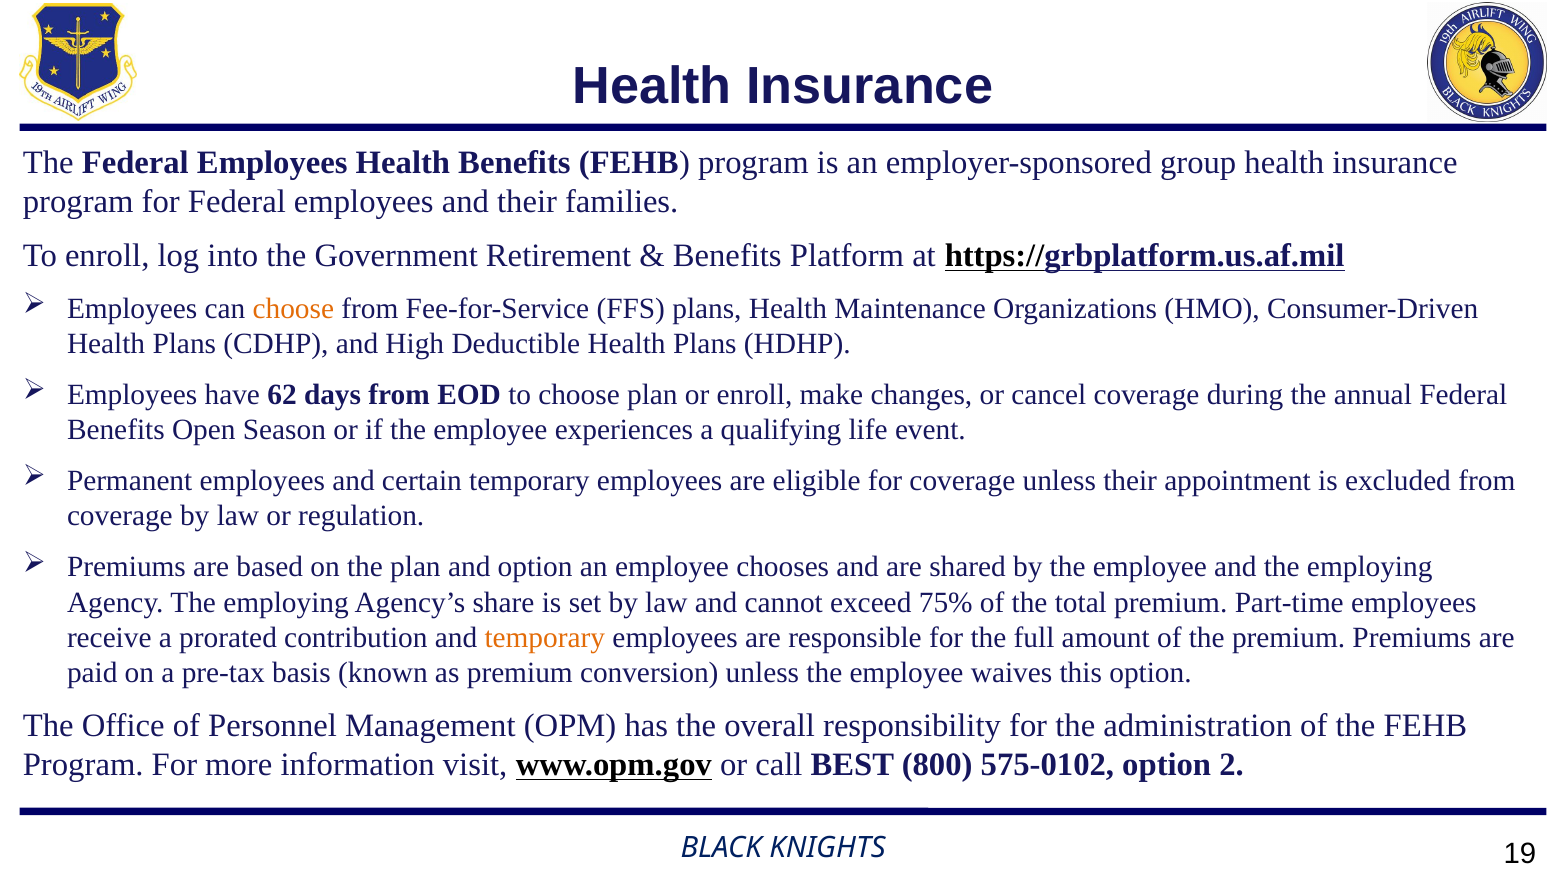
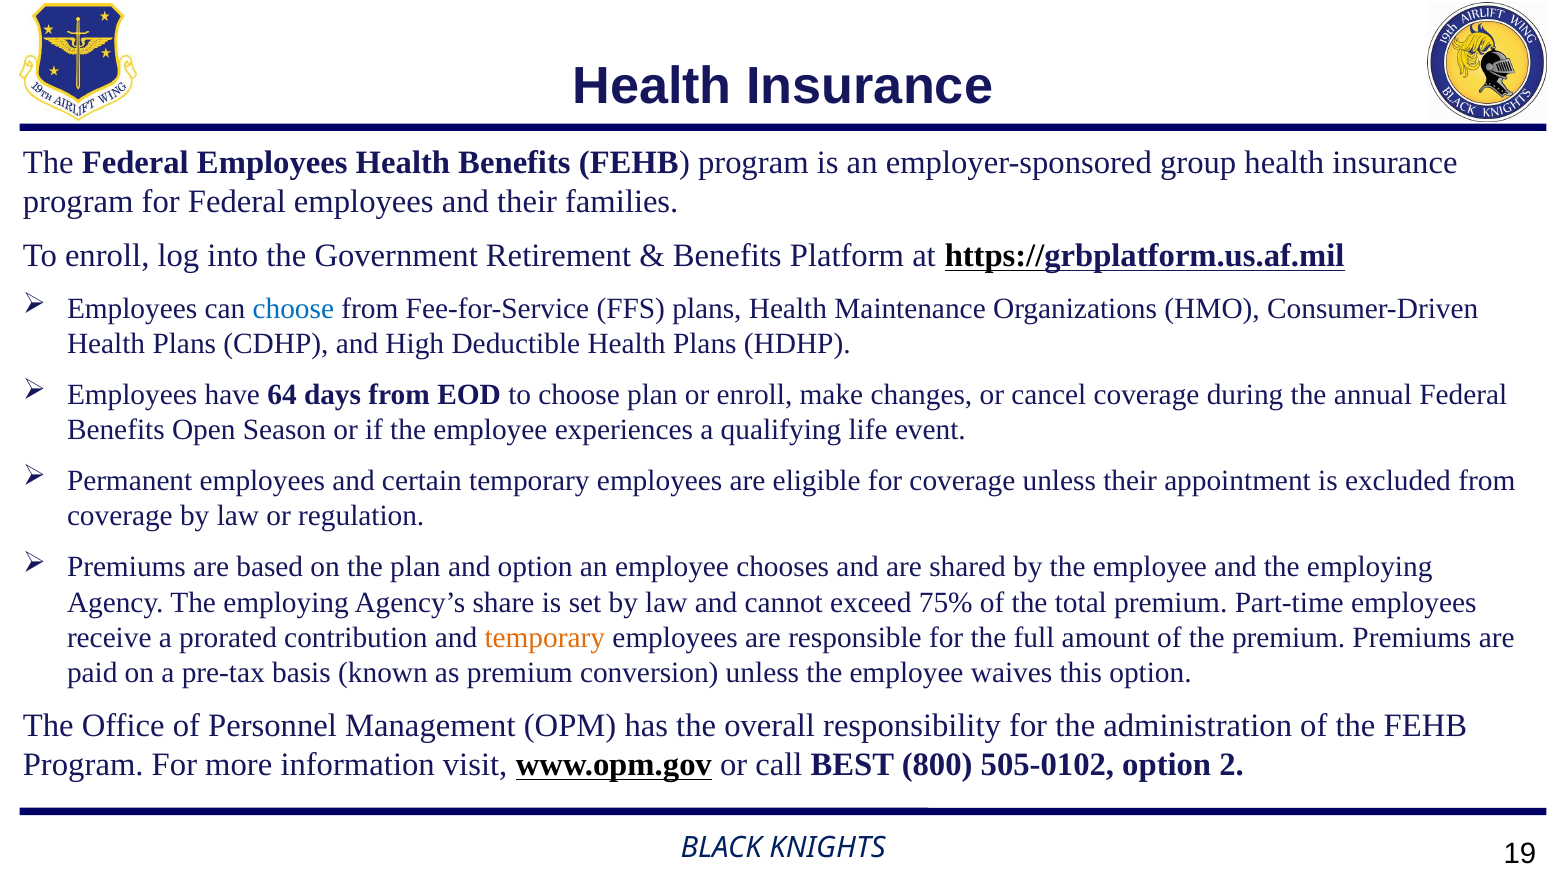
choose colour: orange -> blue (293, 309)
62: 62 -> 64 (282, 395)
575-0102: 575-0102 -> 505-0102 (1047, 765)
